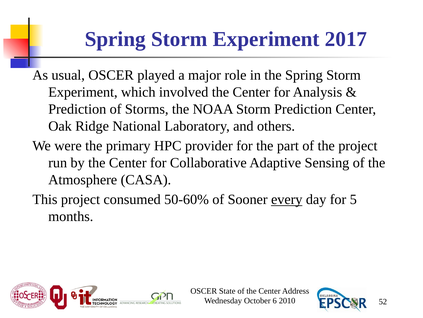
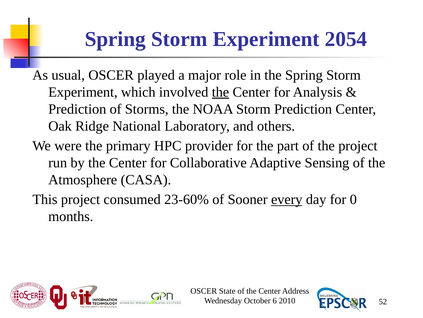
2017: 2017 -> 2054 (346, 39)
the underline: none -> present (220, 92)
50-60%: 50-60% -> 23-60% (187, 199)
5: 5 -> 0 (353, 199)
